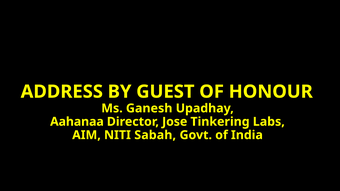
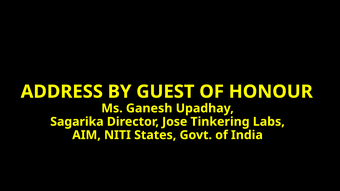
Aahanaa: Aahanaa -> Sagarika (77, 122)
Sabah: Sabah -> States (155, 135)
